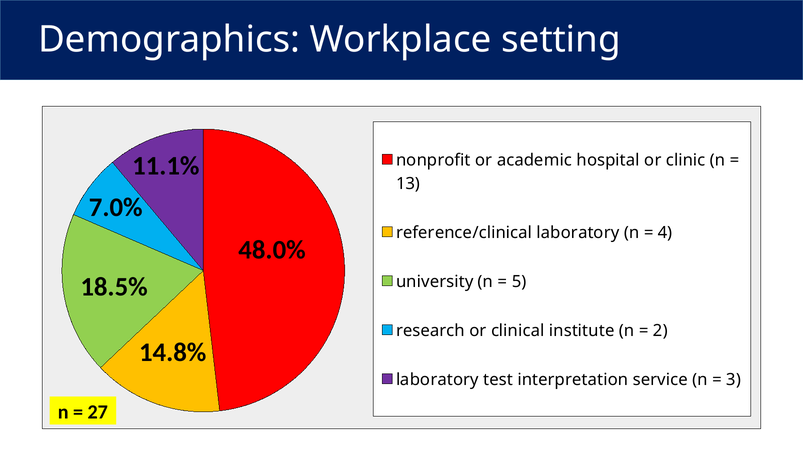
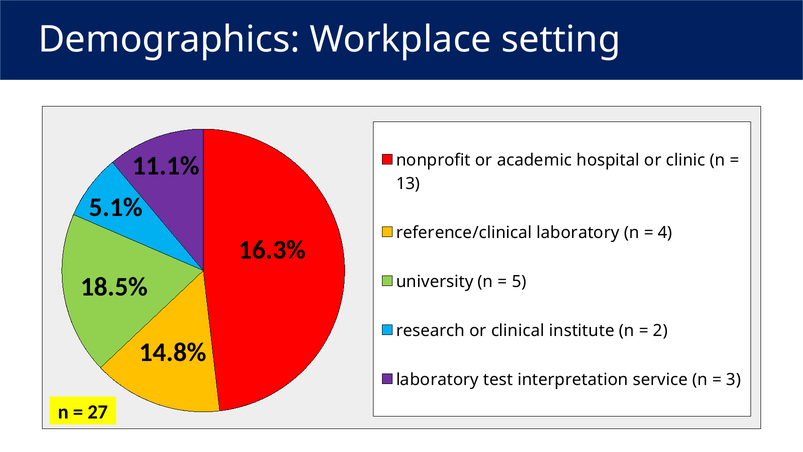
7.0%: 7.0% -> 5.1% (116, 207)
48.0%: 48.0% -> 16.3% (272, 250)
